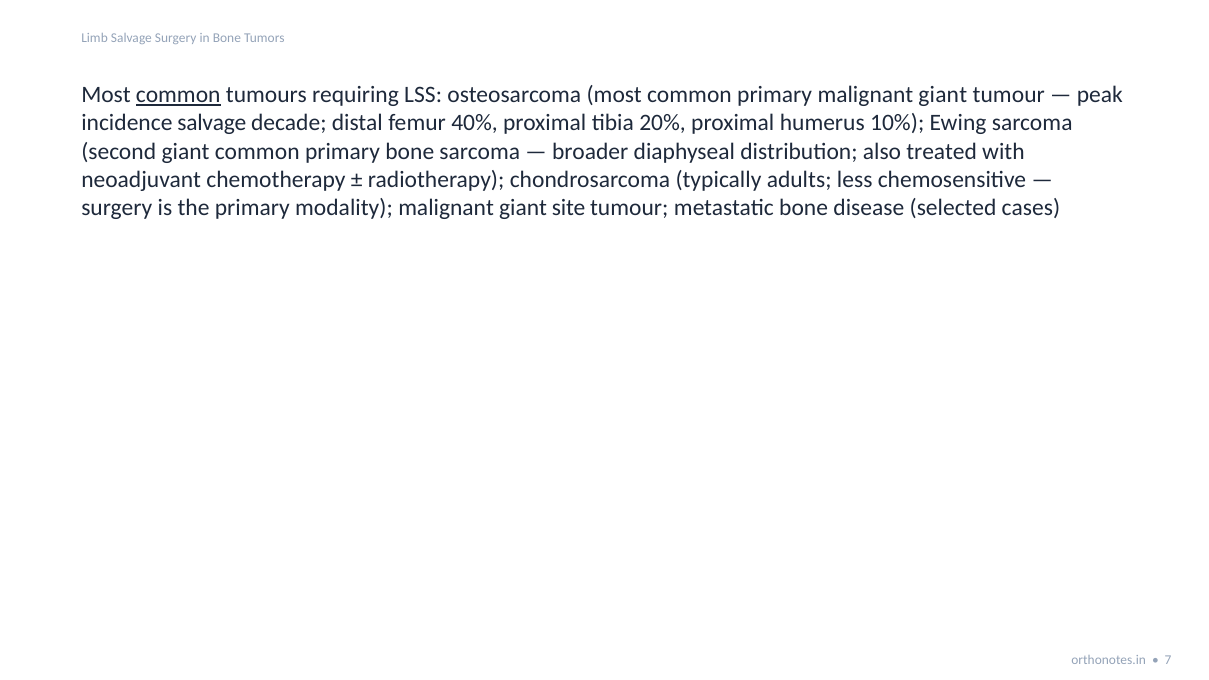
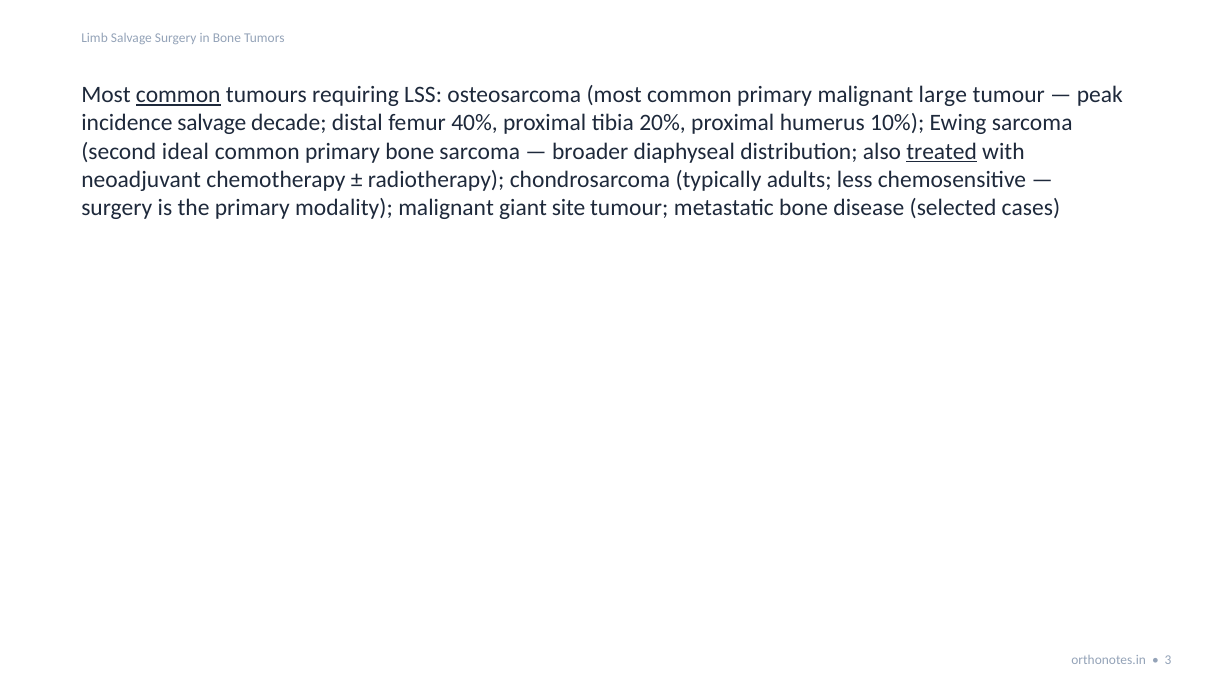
primary malignant giant: giant -> large (943, 95)
second giant: giant -> ideal (185, 151)
treated underline: none -> present (942, 151)
7: 7 -> 3 (1168, 660)
